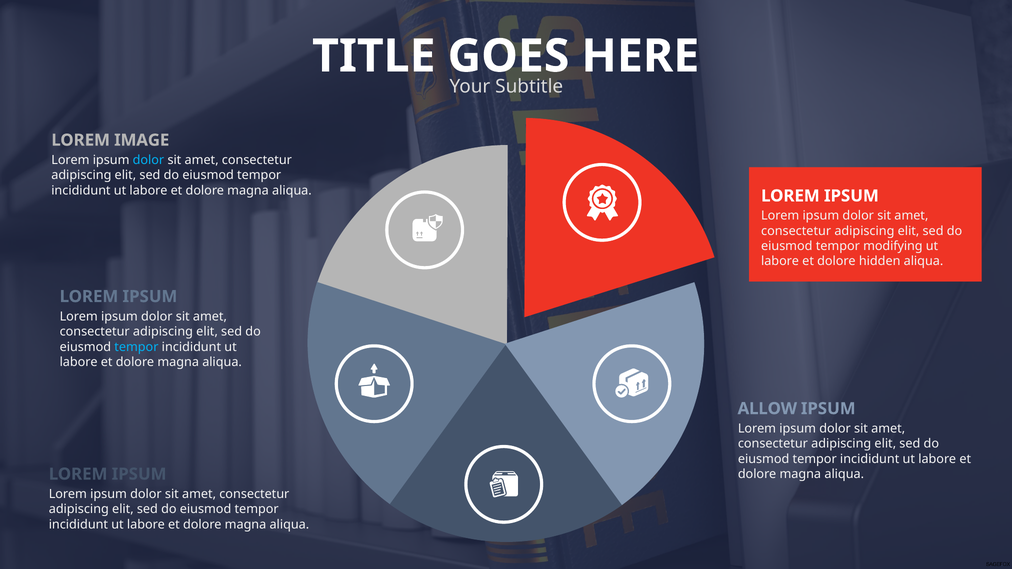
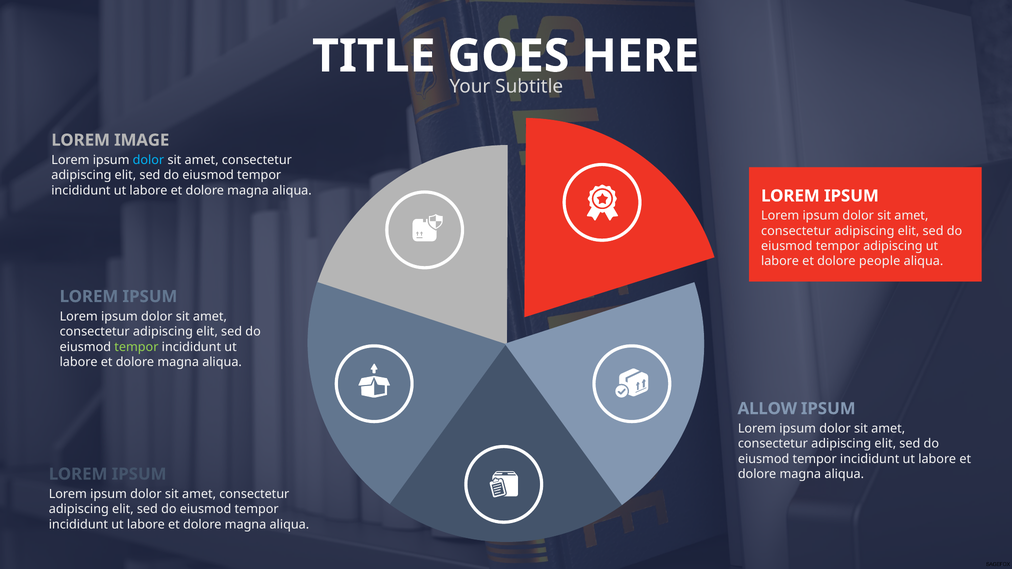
tempor modifying: modifying -> adipiscing (893, 246)
hidden: hidden -> people (880, 261)
tempor colour: light blue -> light green (136, 347)
